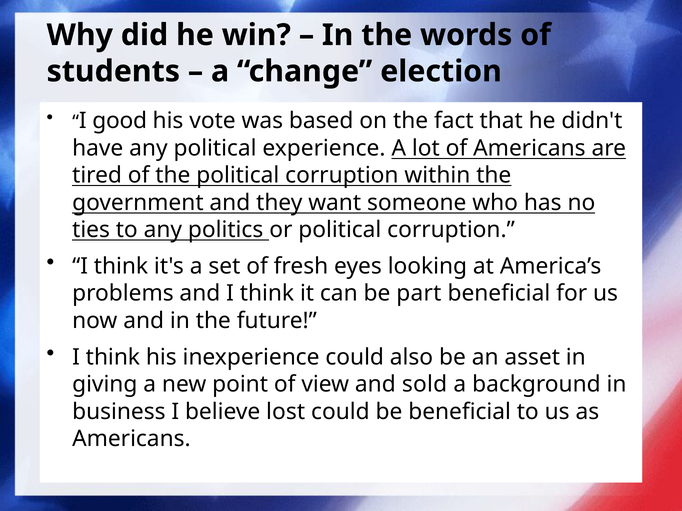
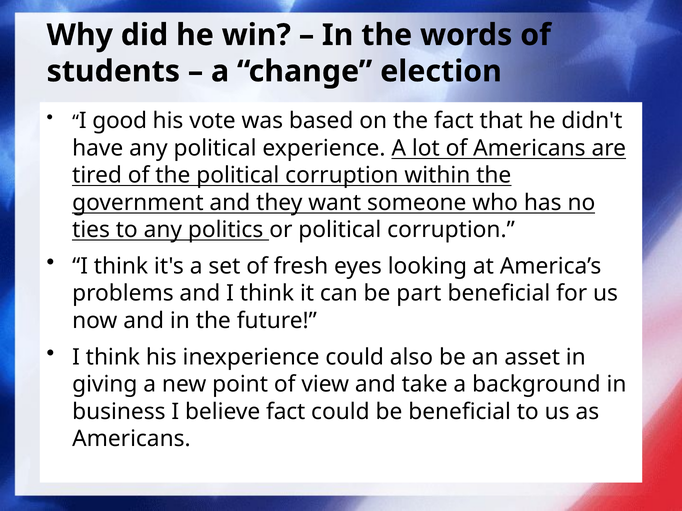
sold: sold -> take (425, 385)
believe lost: lost -> fact (286, 412)
